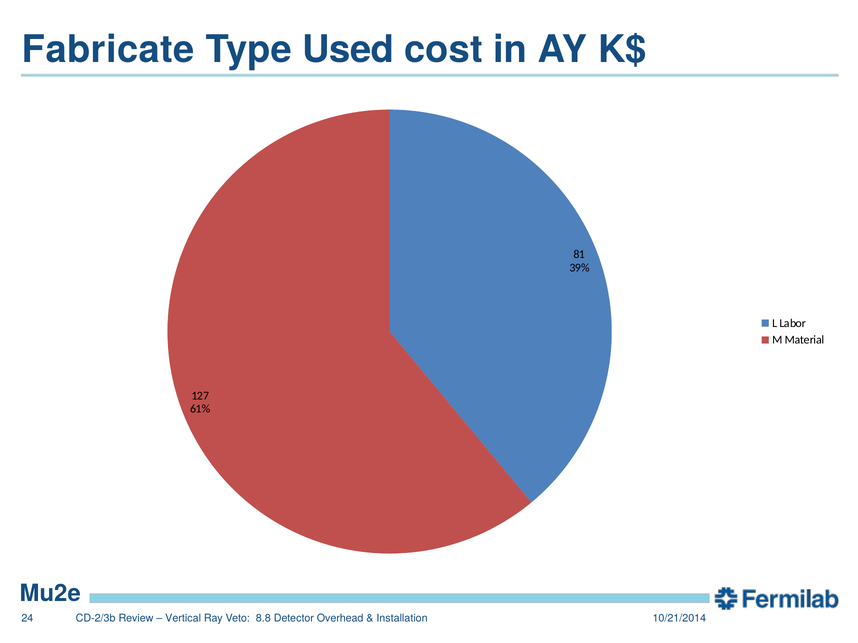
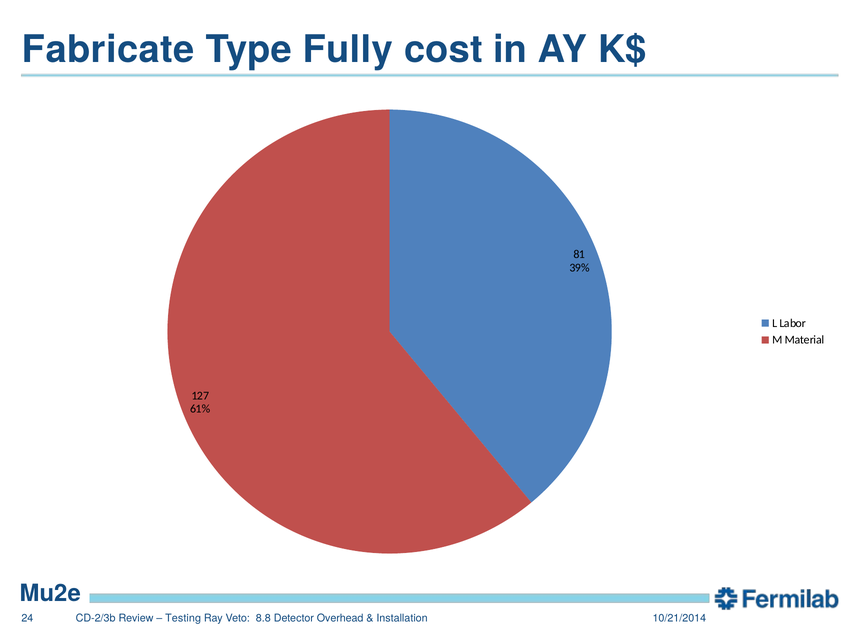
Used: Used -> Fully (348, 50)
Vertical: Vertical -> Testing (183, 619)
